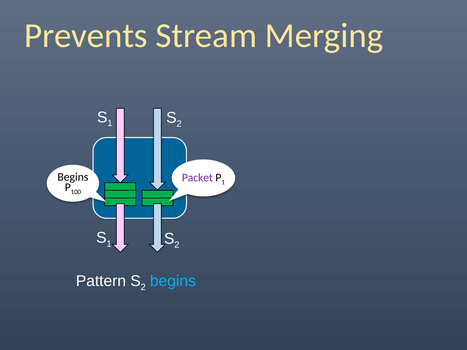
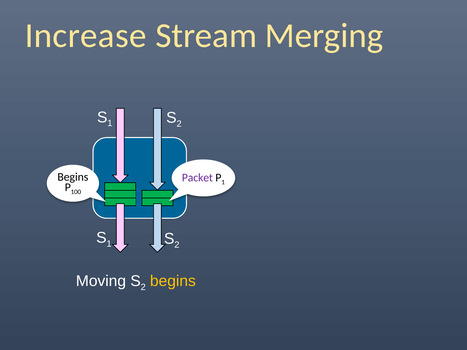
Prevents: Prevents -> Increase (86, 36)
Pattern: Pattern -> Moving (101, 281)
begins colour: light blue -> yellow (173, 281)
